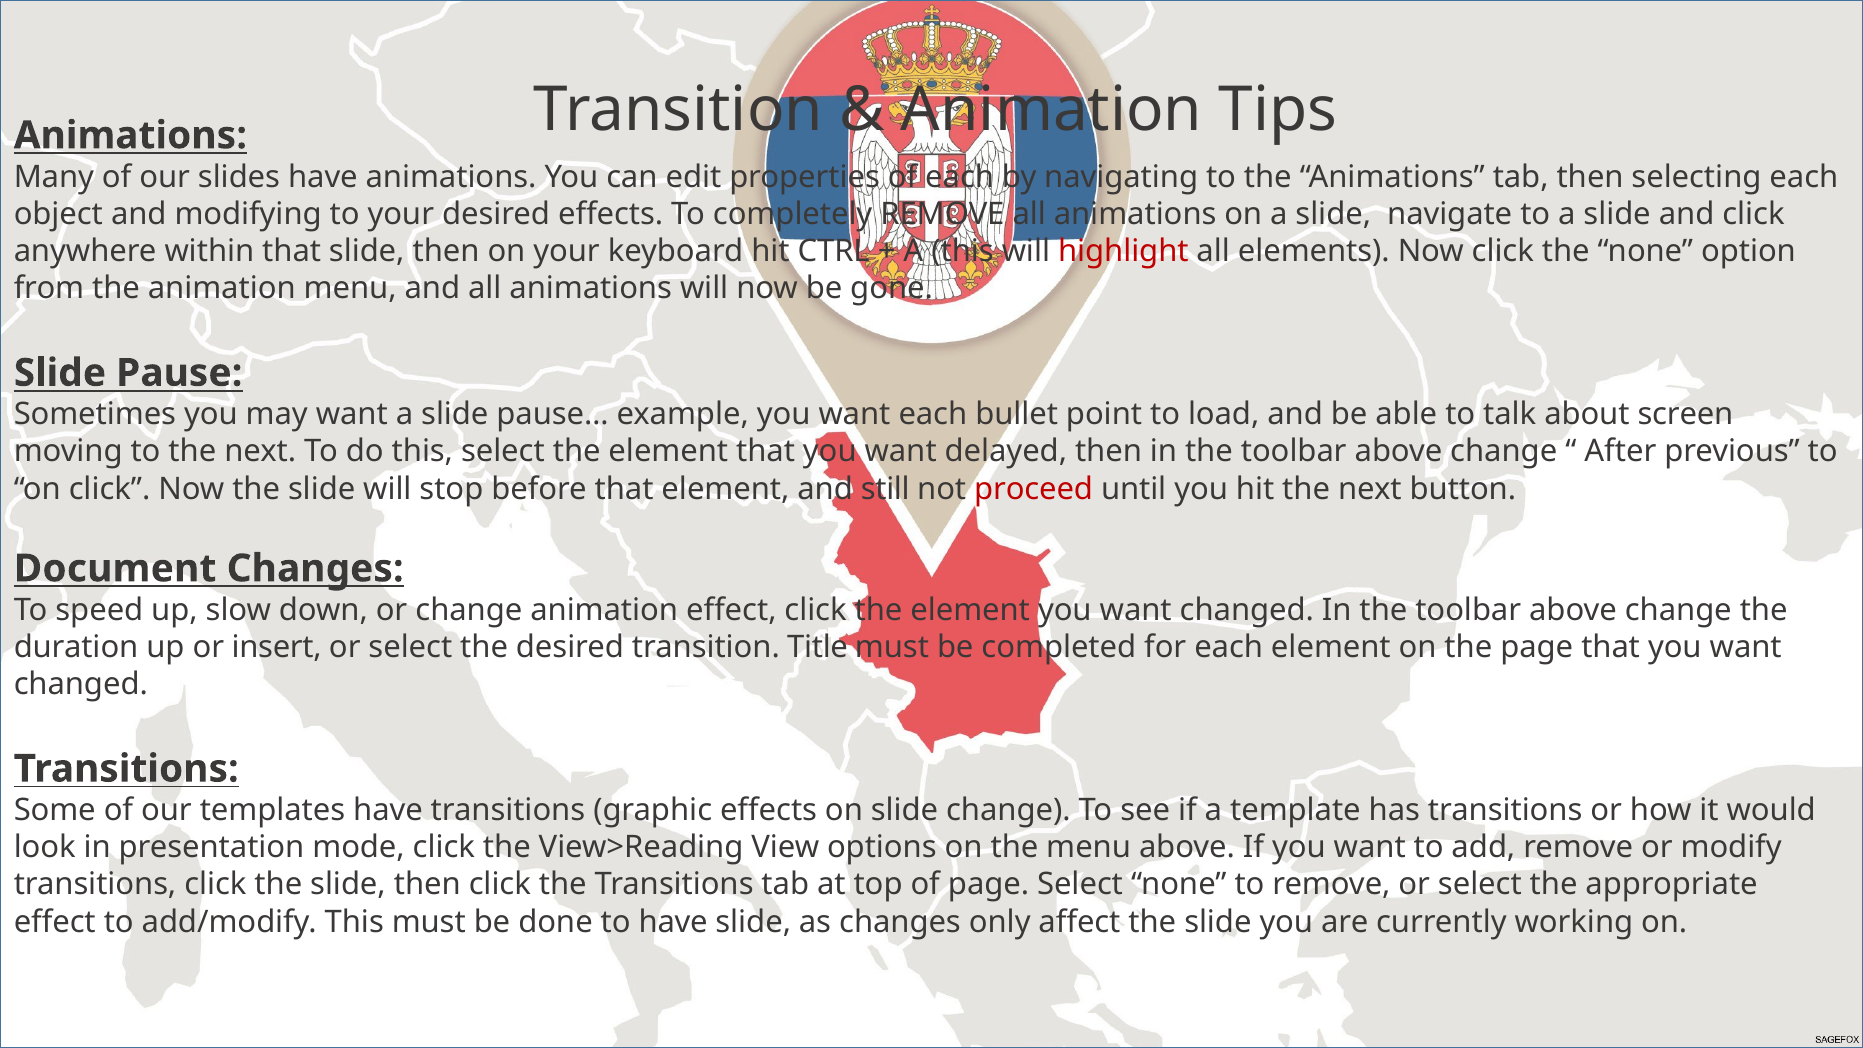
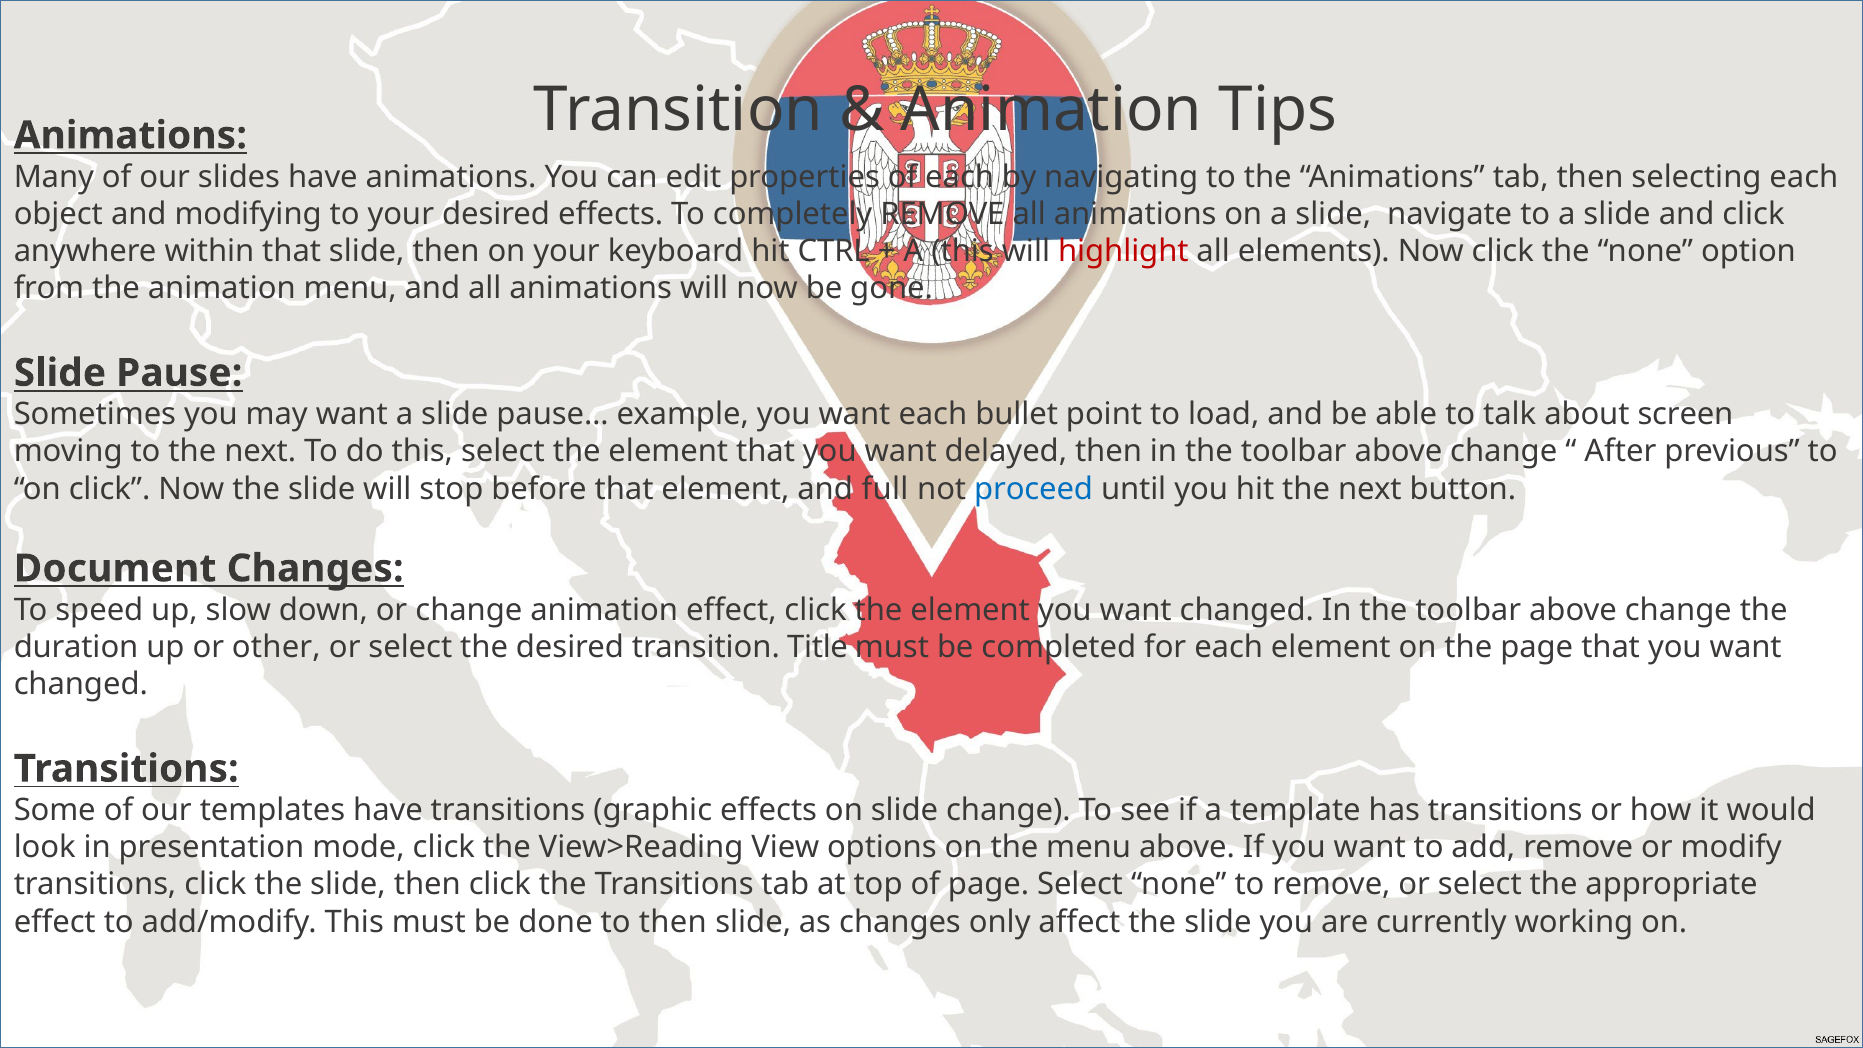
still: still -> full (885, 489)
proceed colour: red -> blue (1034, 489)
insert: insert -> other (276, 647)
to have: have -> then (673, 922)
